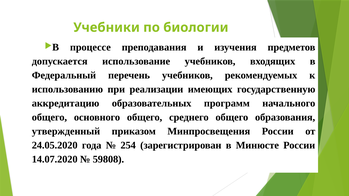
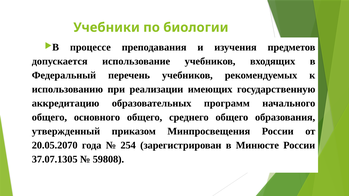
24.05.2020: 24.05.2020 -> 20.05.2070 (55, 146)
14.07.2020: 14.07.2020 -> 37.07.1305 (55, 160)
